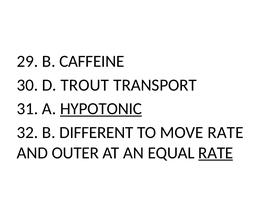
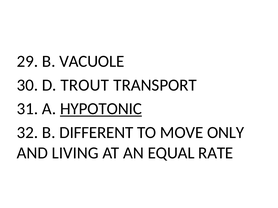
CAFFEINE: CAFFEINE -> VACUOLE (92, 61)
MOVE RATE: RATE -> ONLY (226, 133)
OUTER: OUTER -> LIVING (75, 153)
RATE underline: present -> none (216, 153)
